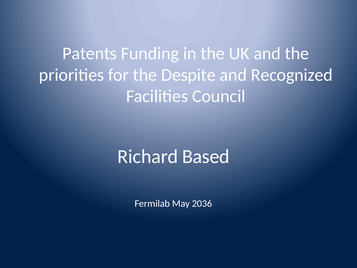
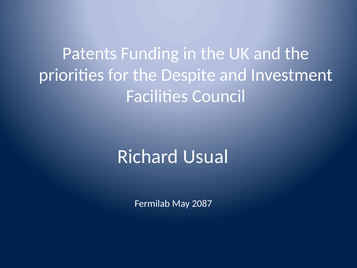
Recognized: Recognized -> Investment (292, 75)
Based: Based -> Usual (206, 156)
2036: 2036 -> 2087 (202, 203)
